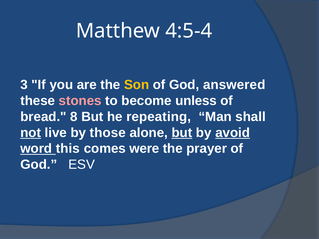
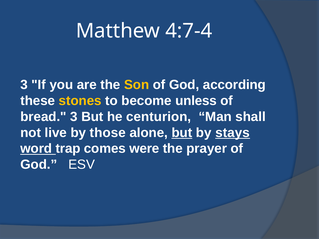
4:5-4: 4:5-4 -> 4:7-4 (189, 31)
answered: answered -> according (234, 85)
stones colour: pink -> yellow (80, 101)
bread 8: 8 -> 3 (74, 117)
repeating: repeating -> centurion (159, 117)
not underline: present -> none (31, 133)
avoid: avoid -> stays (233, 133)
this: this -> trap (68, 149)
